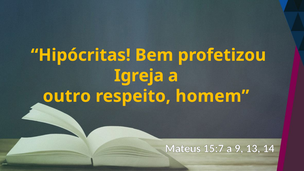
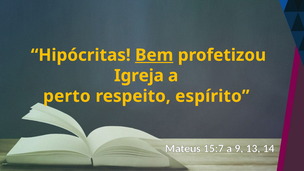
Bem underline: none -> present (154, 55)
outro: outro -> perto (67, 96)
homem: homem -> espírito (212, 96)
